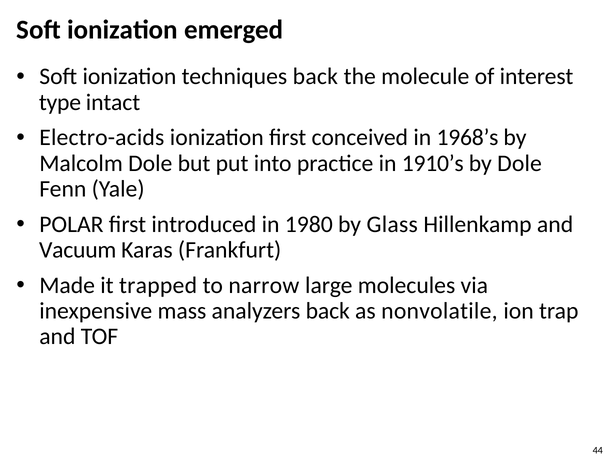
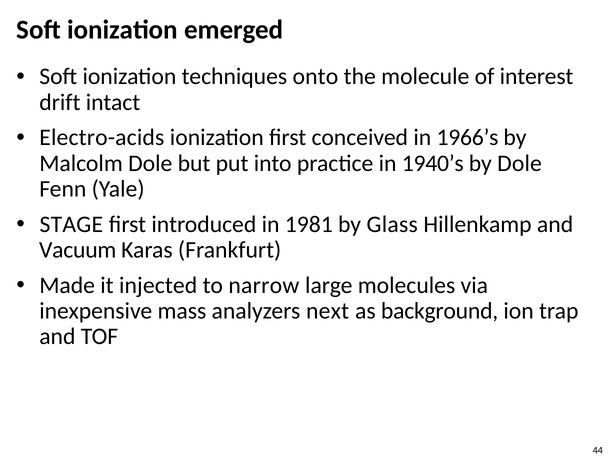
techniques back: back -> onto (315, 77)
type: type -> drift (60, 102)
1968’s: 1968’s -> 1966’s (467, 138)
1910’s: 1910’s -> 1940’s (433, 163)
POLAR: POLAR -> STAGE (71, 224)
1980: 1980 -> 1981 (309, 224)
trapped: trapped -> injected (158, 285)
analyzers back: back -> next (328, 311)
nonvolatile: nonvolatile -> background (440, 311)
